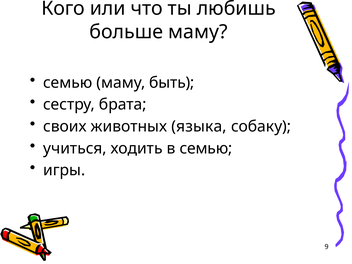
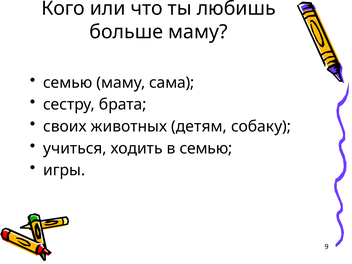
быть: быть -> сама (172, 83)
языка: языка -> детям (199, 126)
